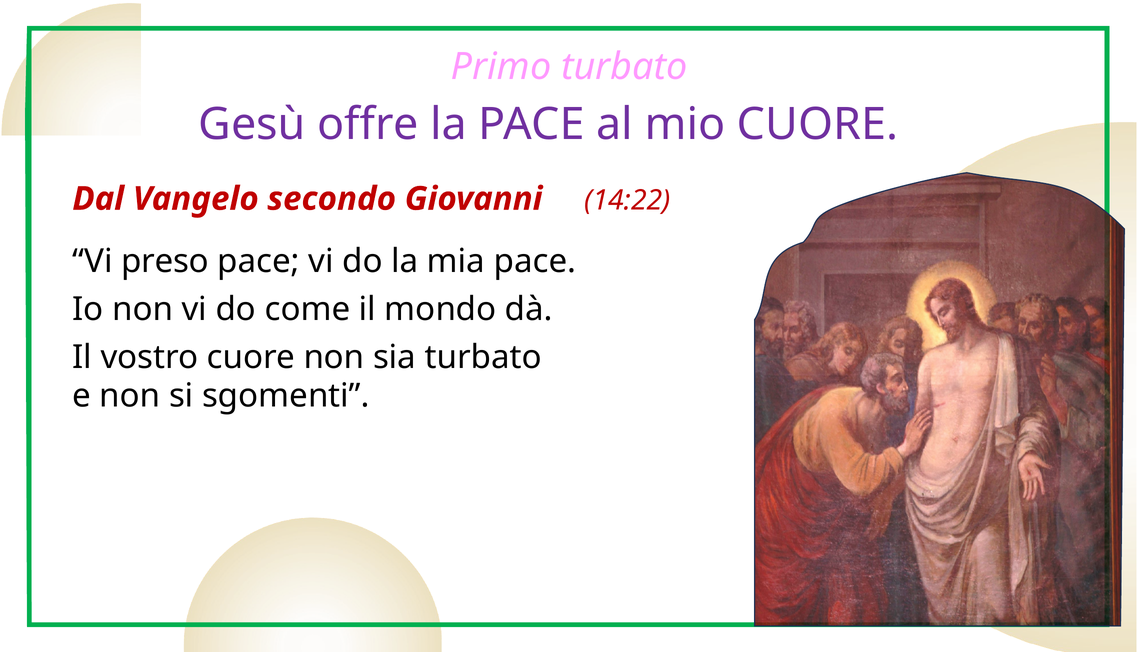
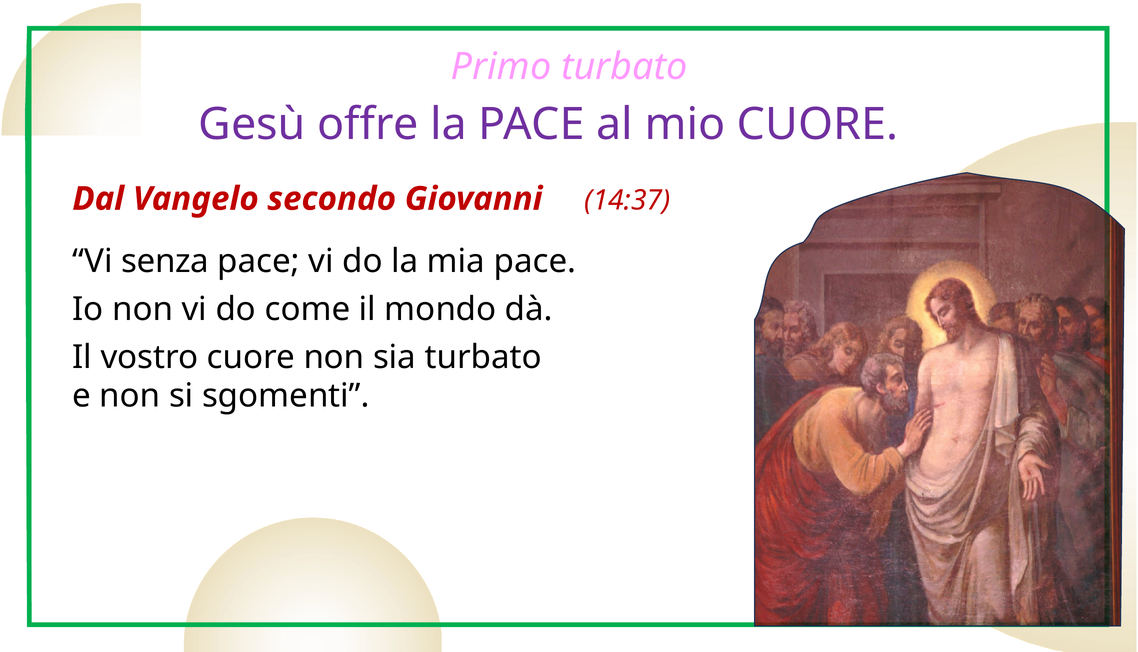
14:22: 14:22 -> 14:37 (627, 201)
preso: preso -> senza (165, 261)
